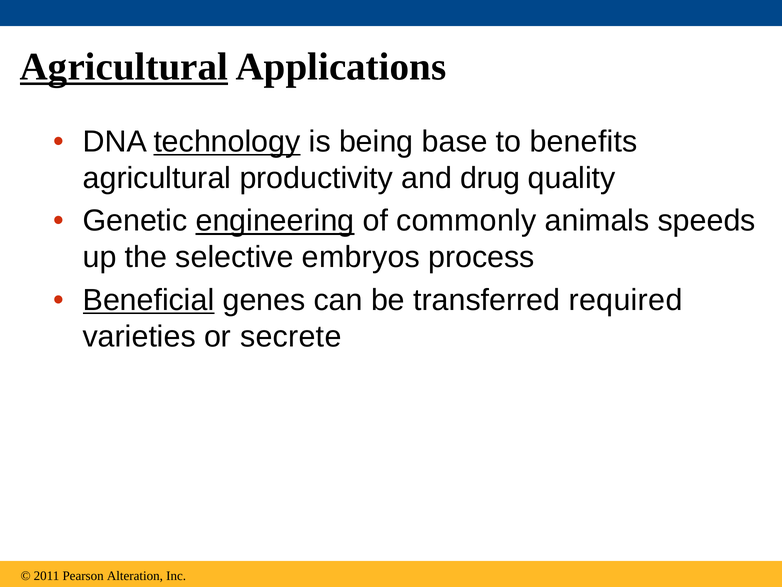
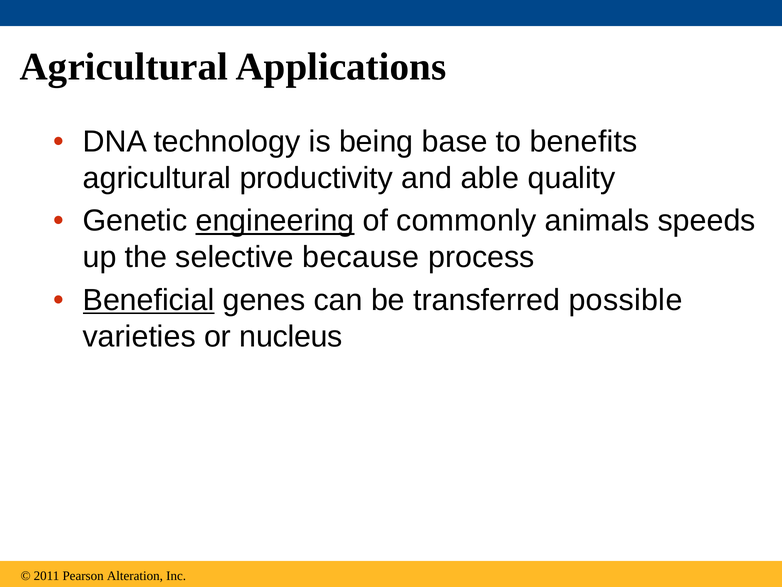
Agricultural underline: present -> none (124, 67)
technology underline: present -> none (227, 142)
drug: drug -> able (490, 178)
embryos: embryos -> because (361, 257)
required: required -> possible (626, 300)
secrete: secrete -> nucleus (291, 336)
